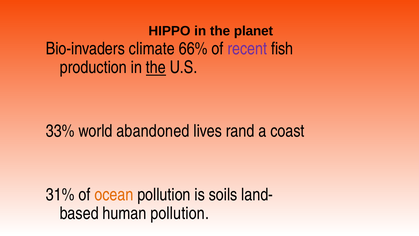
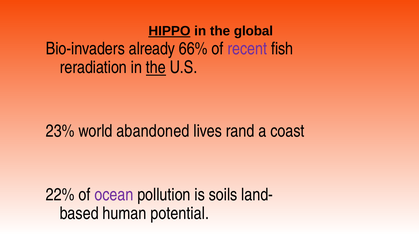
HIPPO underline: none -> present (169, 31)
planet: planet -> global (253, 31)
climate: climate -> already (152, 49)
production: production -> reradiation (93, 67)
33%: 33% -> 23% (60, 131)
31%: 31% -> 22% (60, 194)
ocean colour: orange -> purple (114, 194)
human pollution: pollution -> potential (180, 213)
